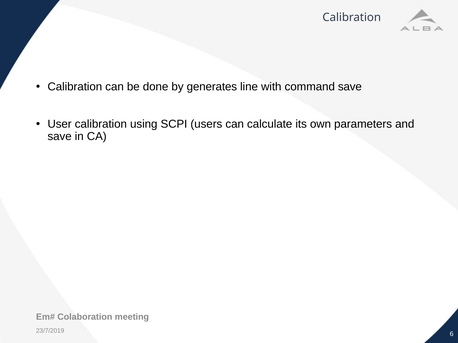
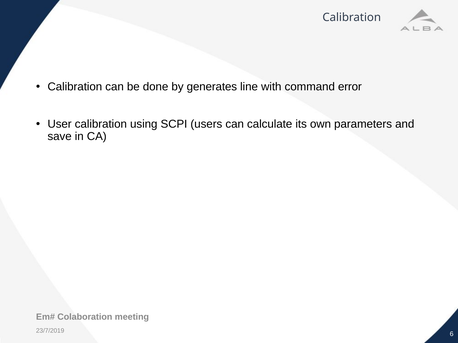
command save: save -> error (350, 87)
